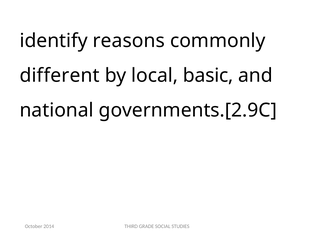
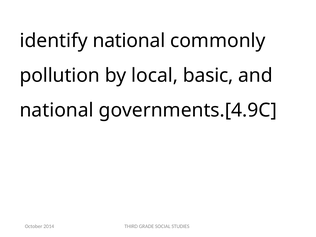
identify reasons: reasons -> national (129, 41)
different: different -> pollution (60, 76)
governments.[2.9C: governments.[2.9C -> governments.[4.9C (188, 110)
